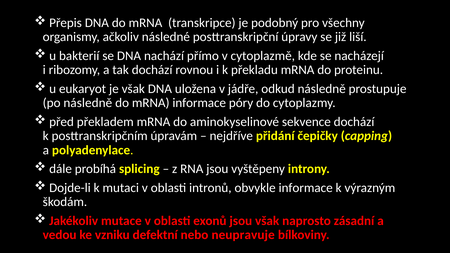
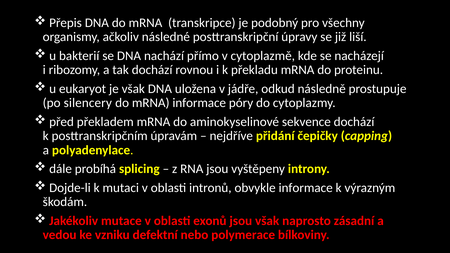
po následně: následně -> silencery (88, 103)
neupravuje: neupravuje -> polymerace (243, 235)
